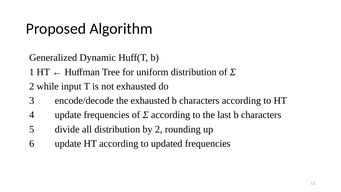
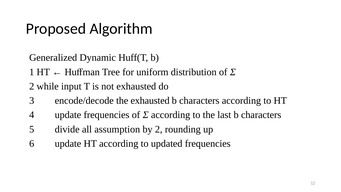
all distribution: distribution -> assumption (117, 129)
